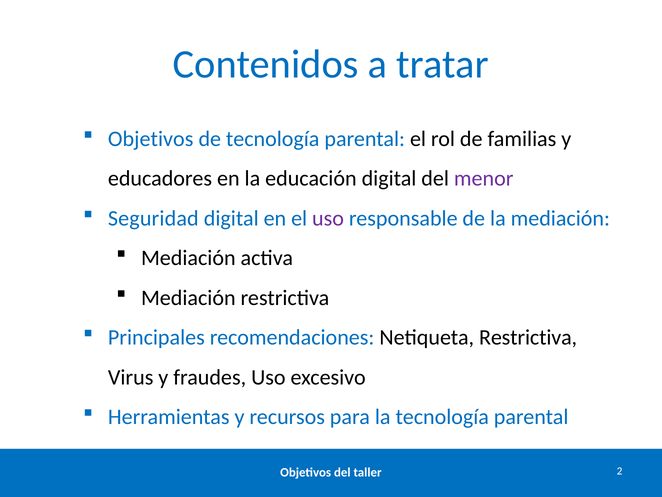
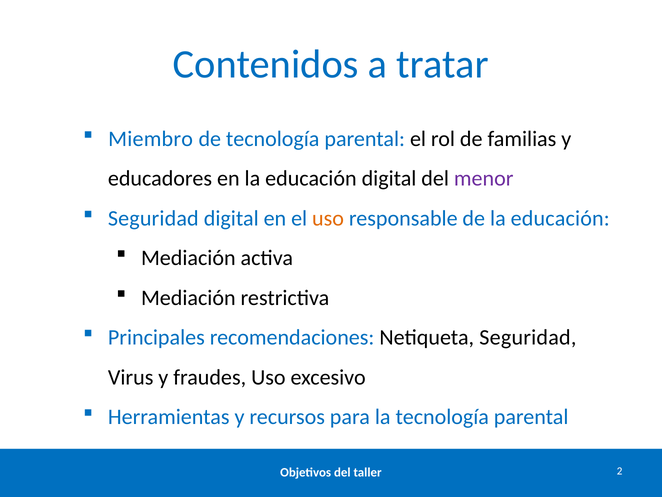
Objetivos: Objetivos -> Miembro (151, 139)
uso colour: purple -> orange (328, 218)
de la mediación: mediación -> educación (560, 218)
Netiqueta Restrictiva: Restrictiva -> Seguridad (528, 337)
